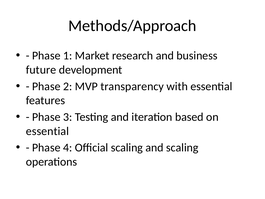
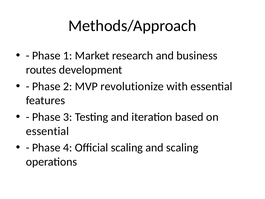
future: future -> routes (41, 70)
transparency: transparency -> revolutionize (132, 86)
